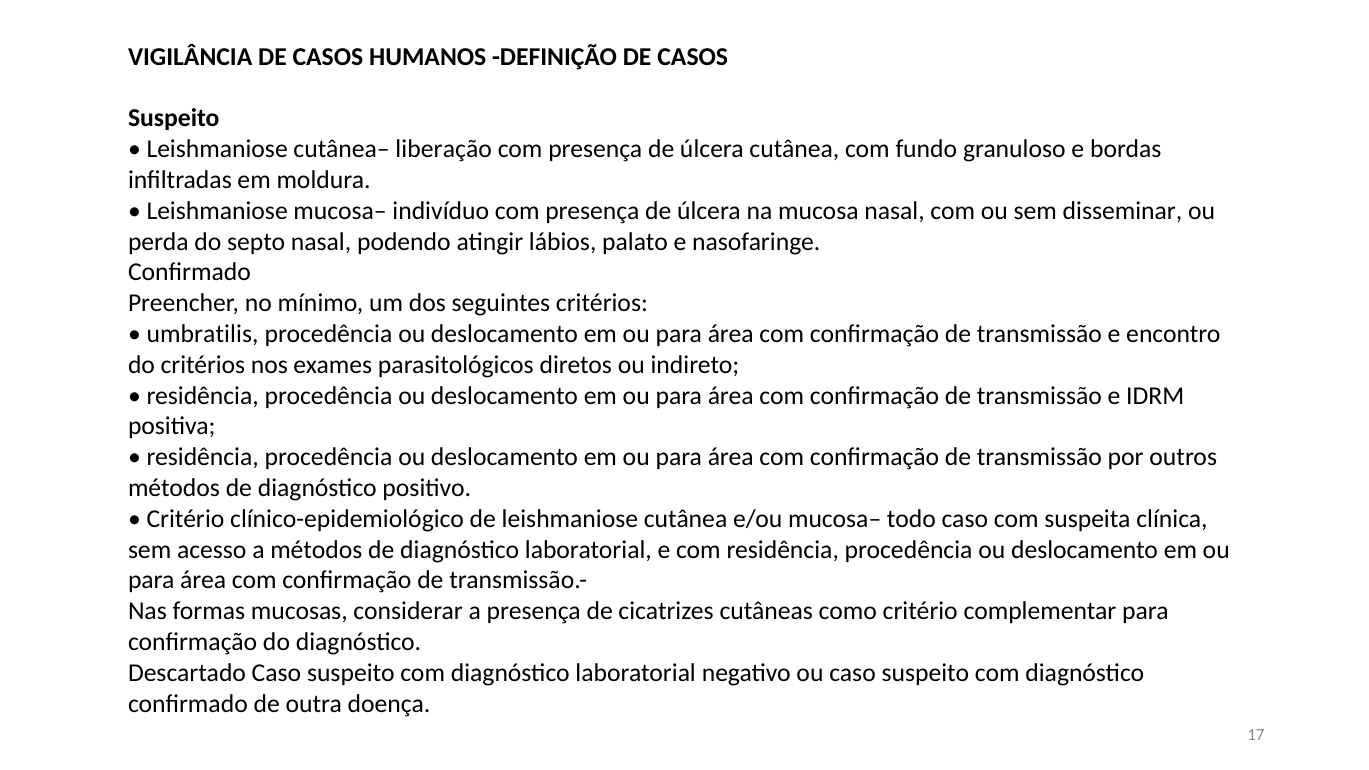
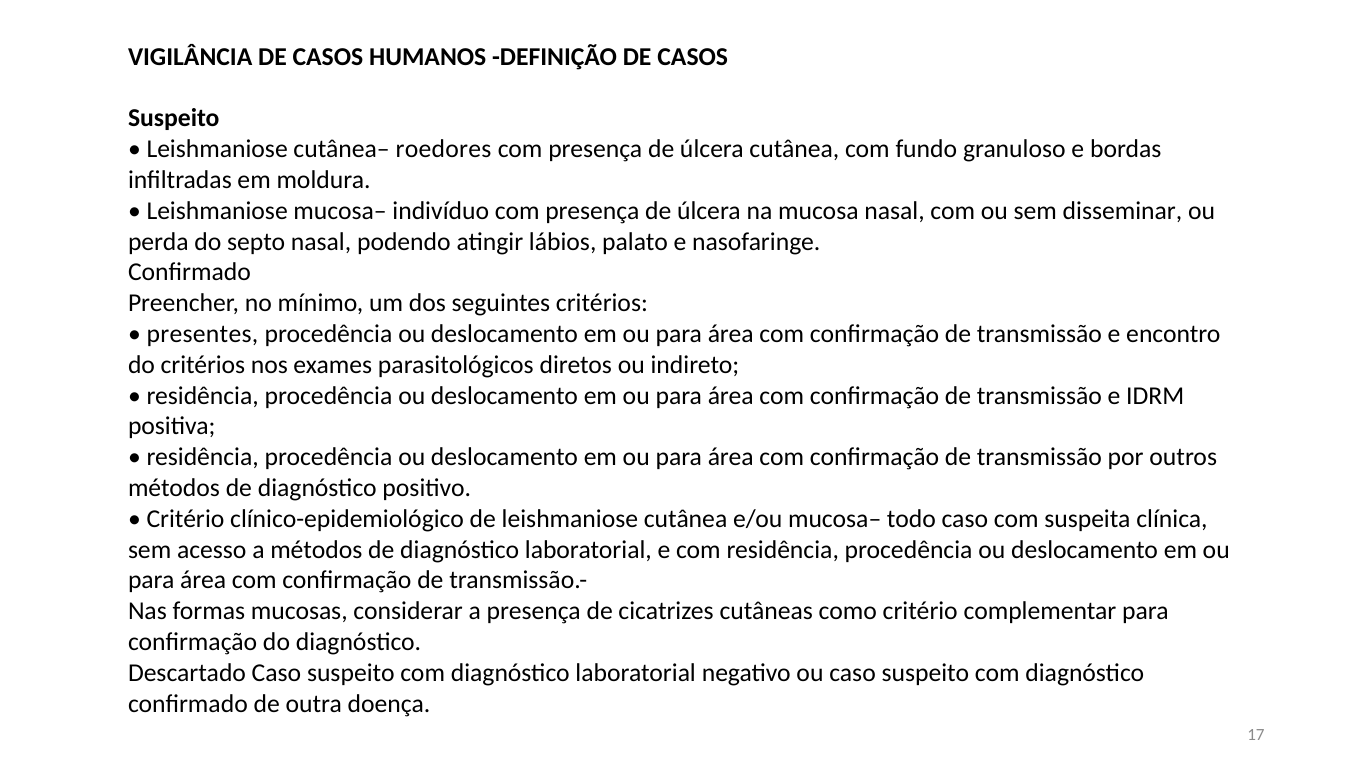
liberação: liberação -> roedores (444, 149)
umbratilis: umbratilis -> presentes (202, 334)
